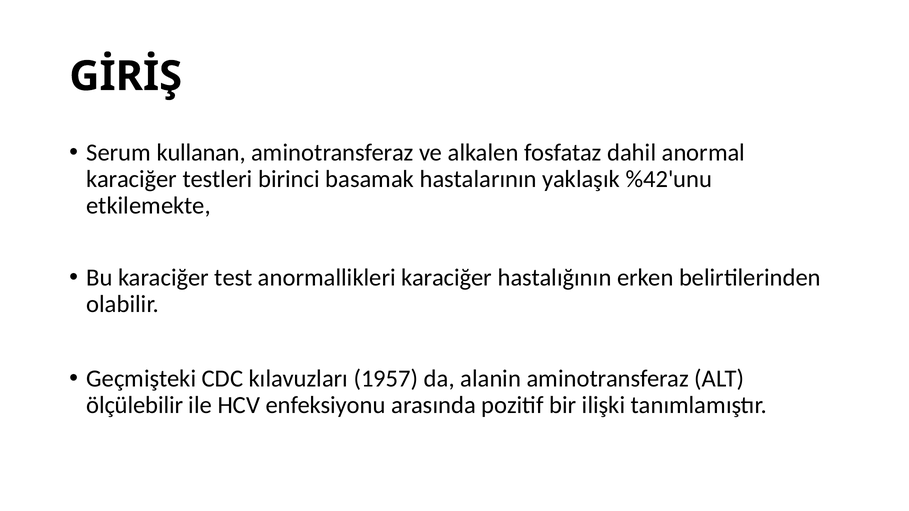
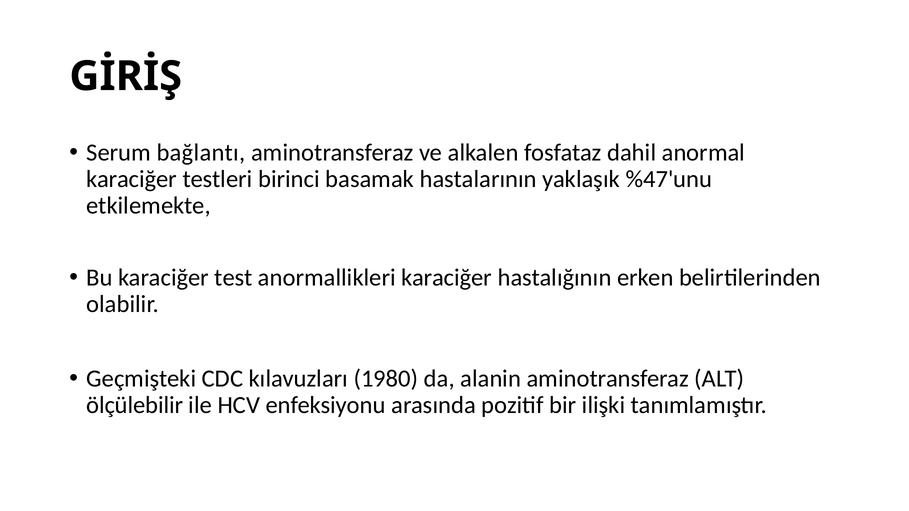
kullanan: kullanan -> bağlantı (201, 153)
%42'unu: %42'unu -> %47'unu (669, 179)
1957: 1957 -> 1980 (386, 379)
